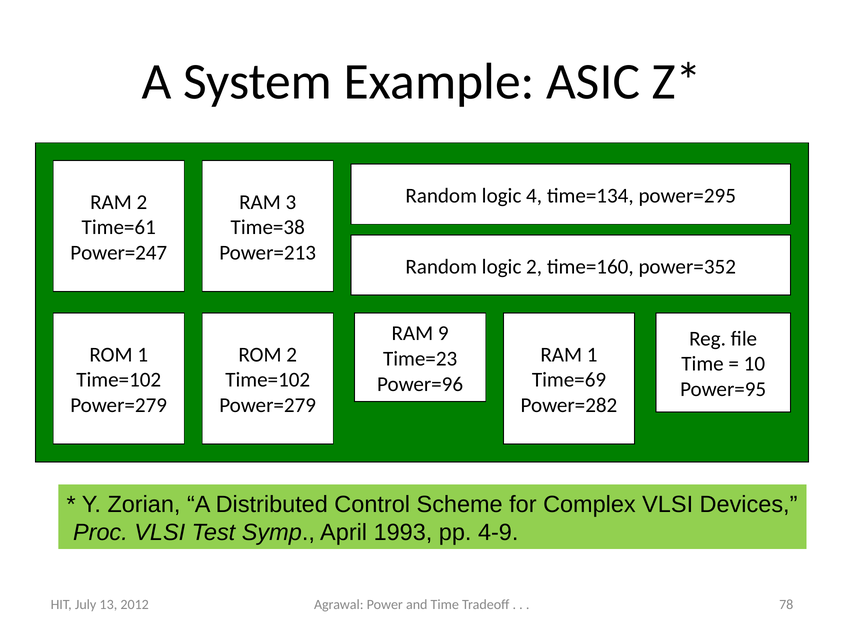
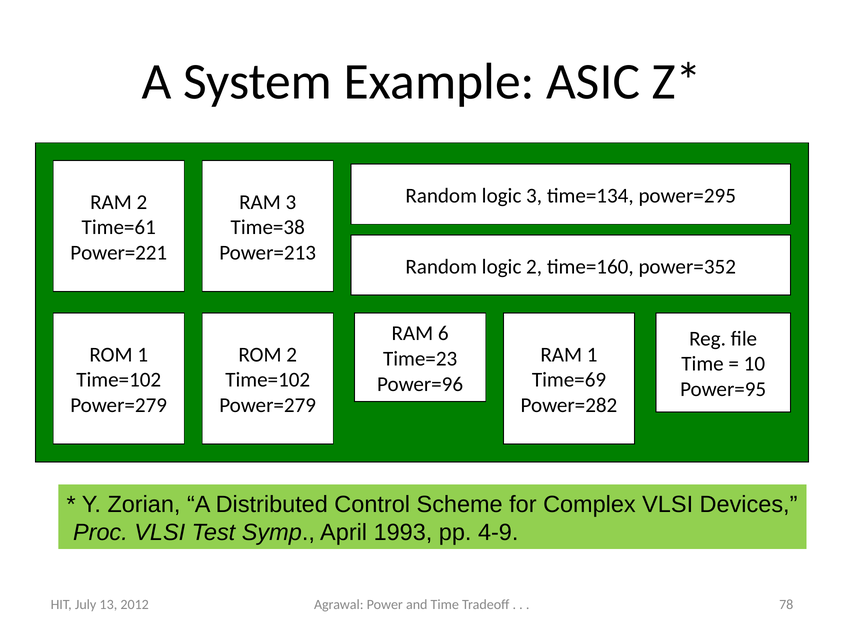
logic 4: 4 -> 3 (534, 196)
Power=247: Power=247 -> Power=221 (119, 253)
9: 9 -> 6 (443, 333)
